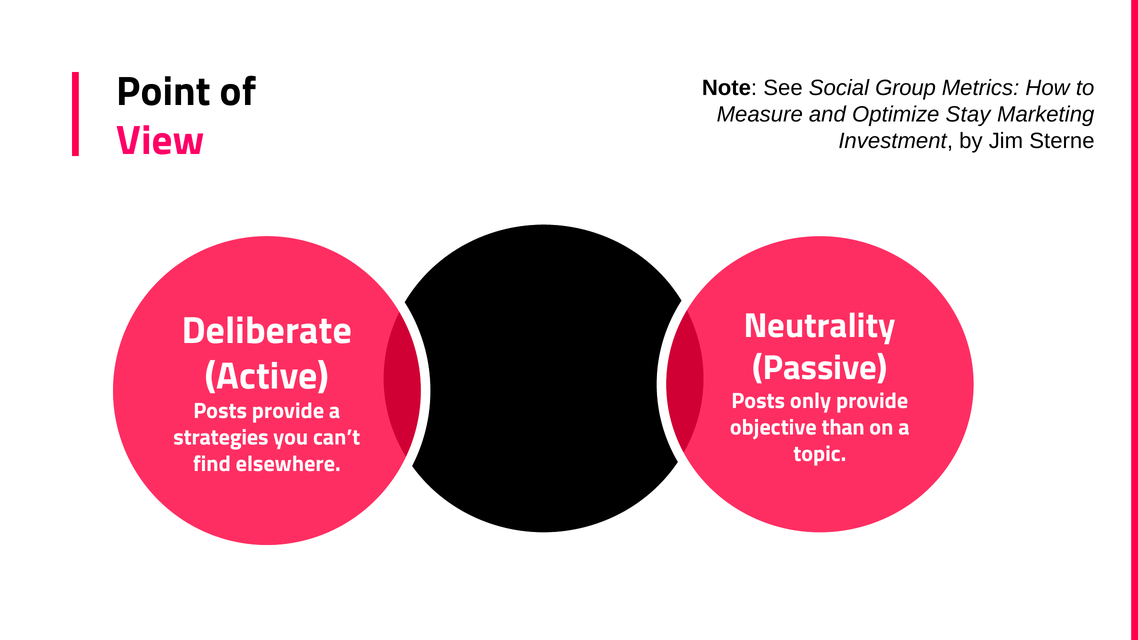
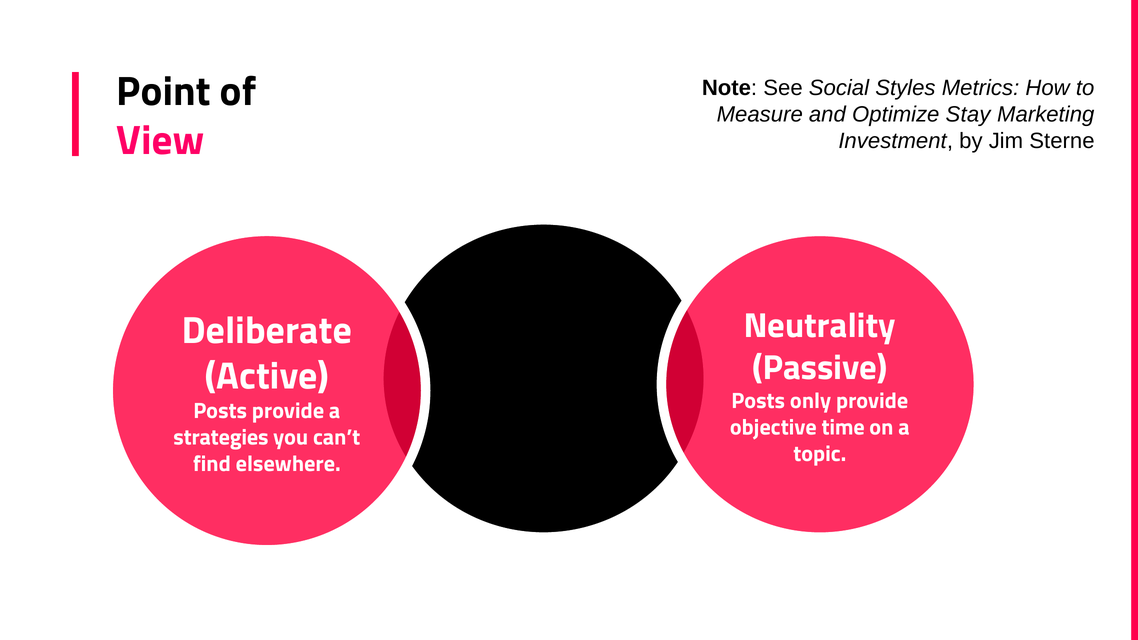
Group: Group -> Styles (905, 88)
than: than -> time (843, 428)
